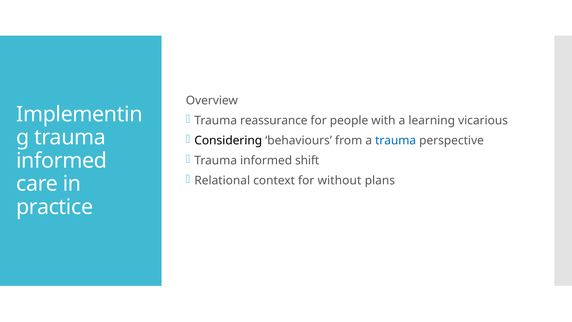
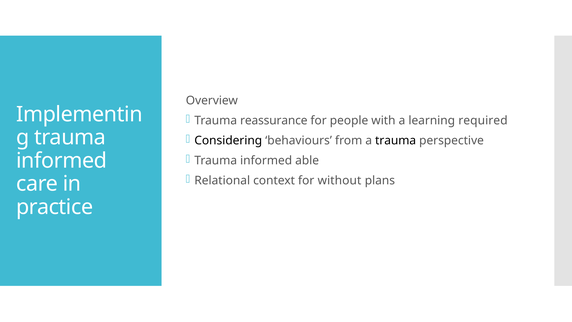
vicarious: vicarious -> required (483, 121)
trauma colour: blue -> black (396, 141)
shift: shift -> able (307, 161)
